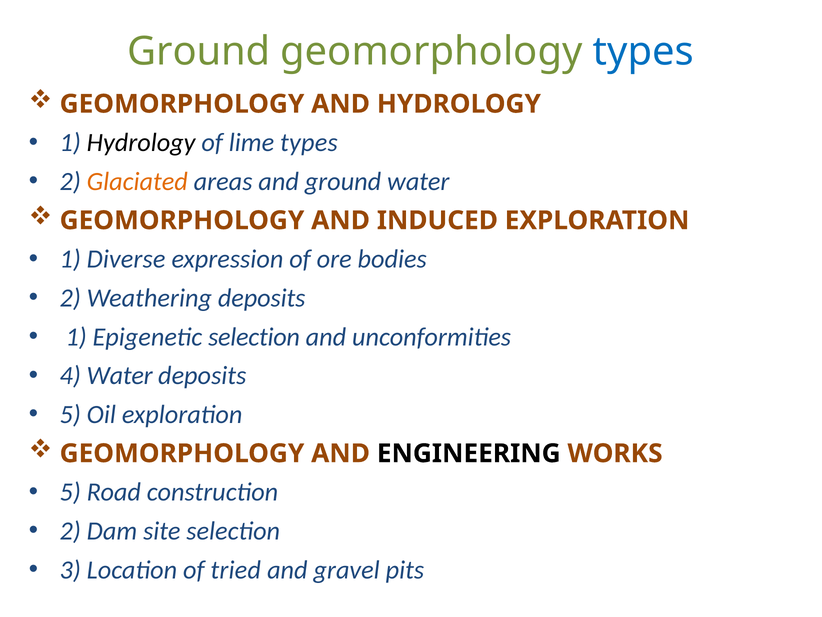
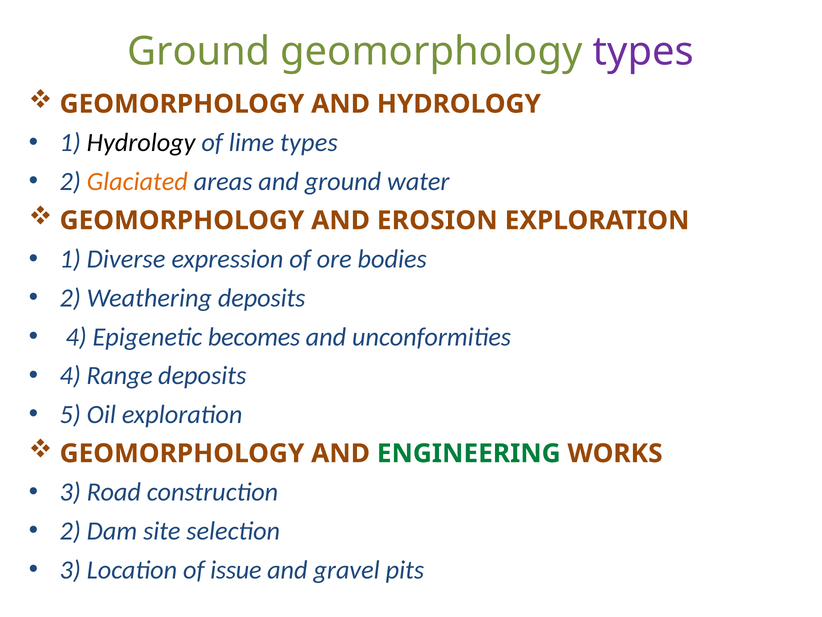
types colour: blue -> purple (643, 51)
INDUCED: INDUCED -> EROSION (437, 220)
1: 1 -> 4 (76, 337)
Epigenetic selection: selection -> becomes (254, 337)
4 Water: Water -> Range (120, 376)
ENGINEERING colour: black -> green (469, 453)
5: 5 -> 3 (70, 492)
tried: tried -> issue (236, 570)
